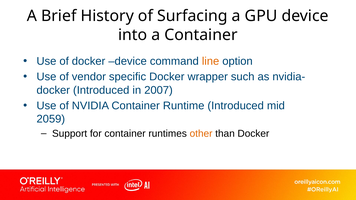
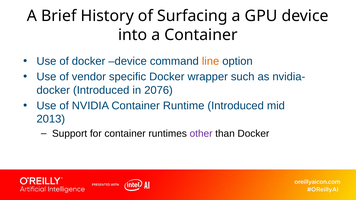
2007: 2007 -> 2076 (159, 90)
2059: 2059 -> 2013 (51, 119)
other colour: orange -> purple (201, 134)
